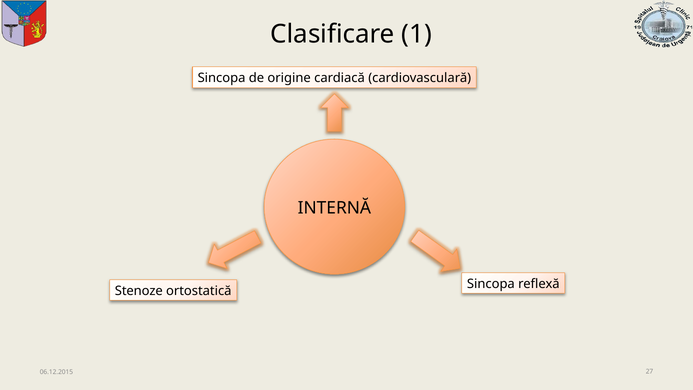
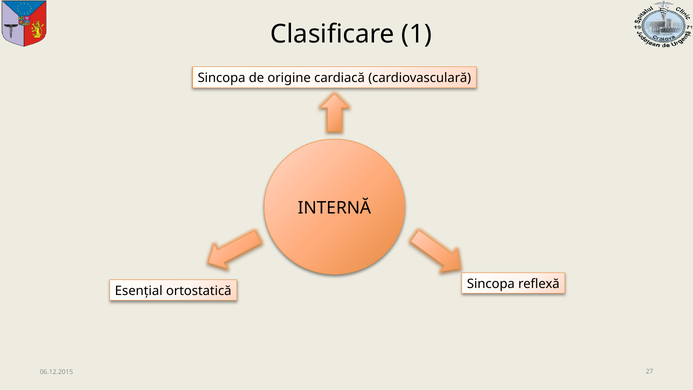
Stenoze: Stenoze -> Esenţial (139, 291)
